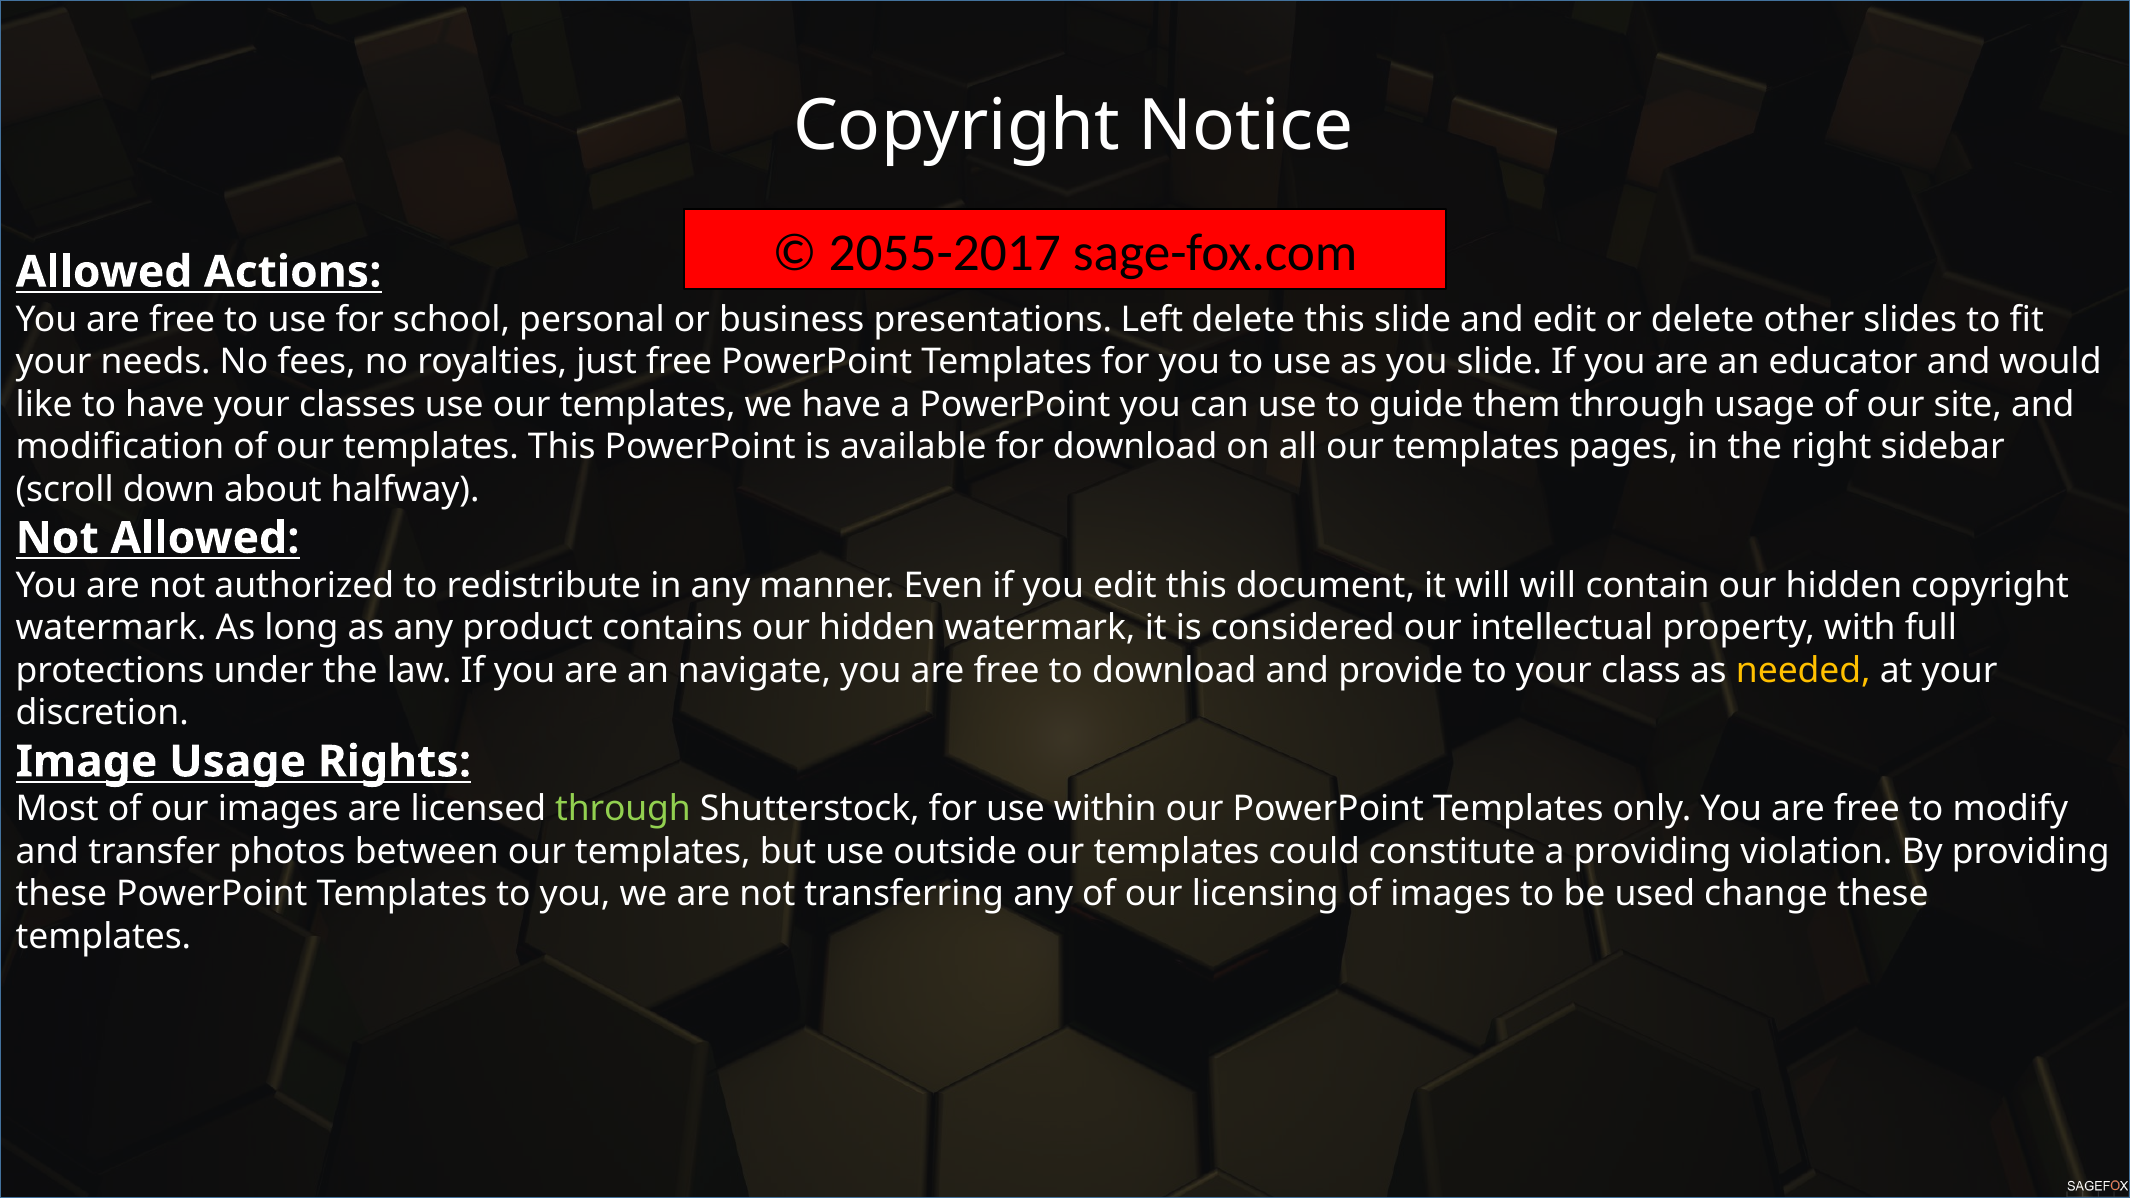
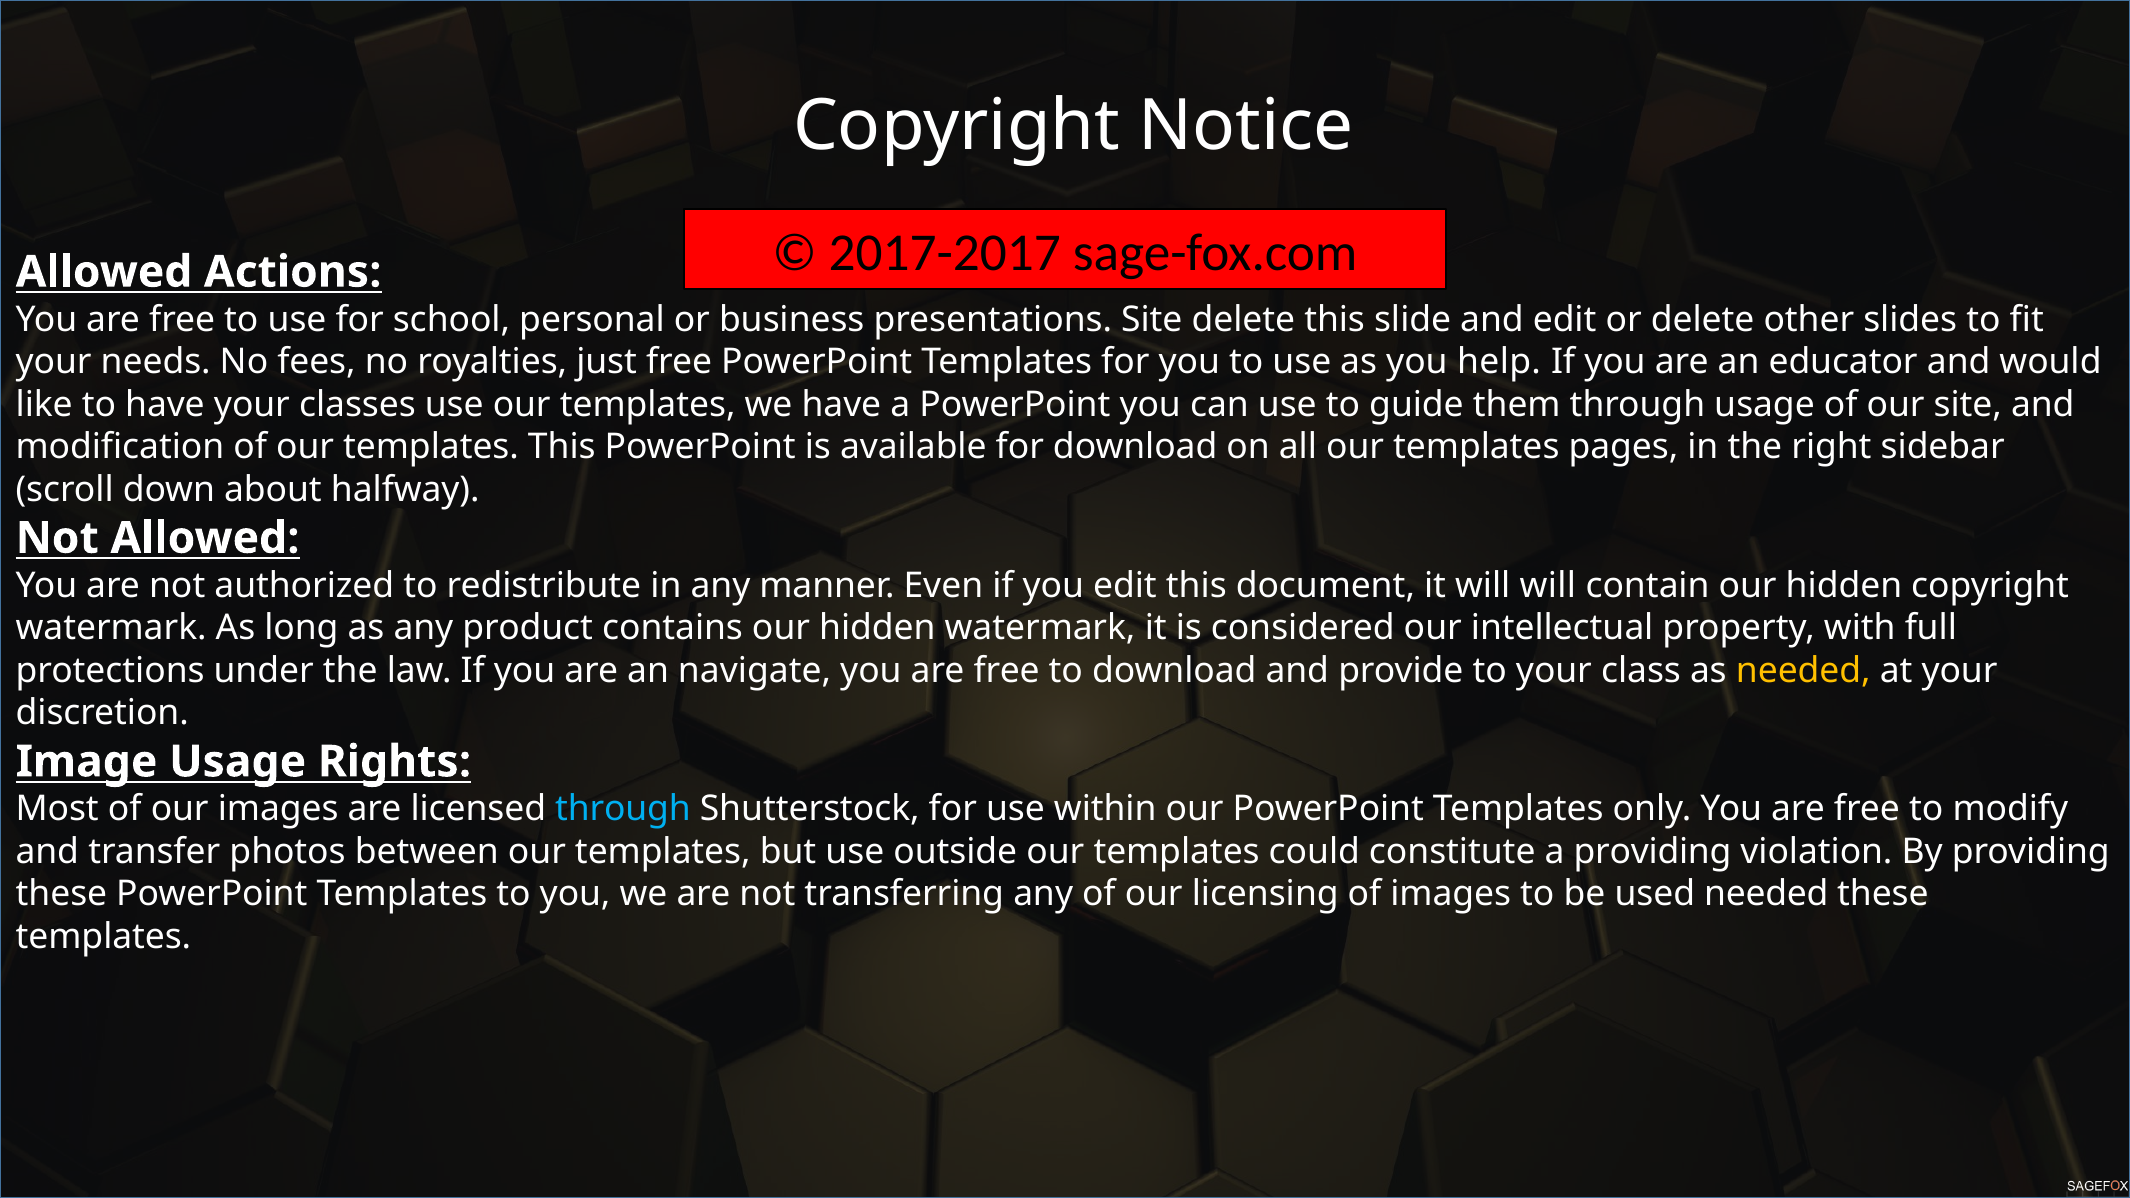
2055-2017: 2055-2017 -> 2017-2017 (945, 253)
presentations Left: Left -> Site (1152, 319)
you slide: slide -> help (1499, 362)
through colour: light green -> light blue (623, 809)
used change: change -> needed (1766, 894)
